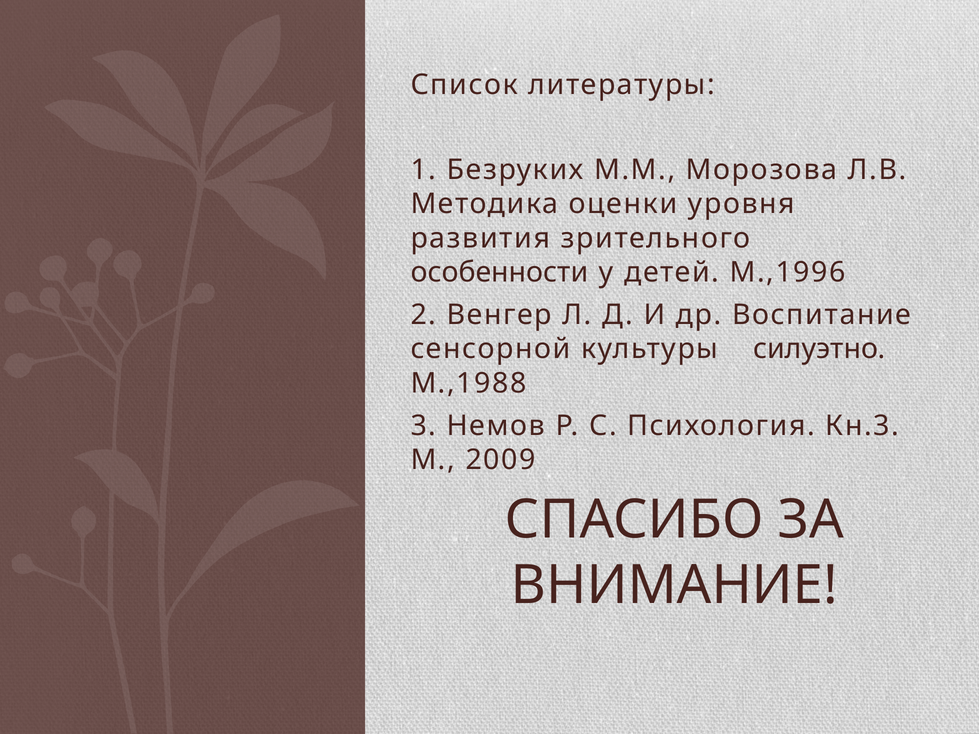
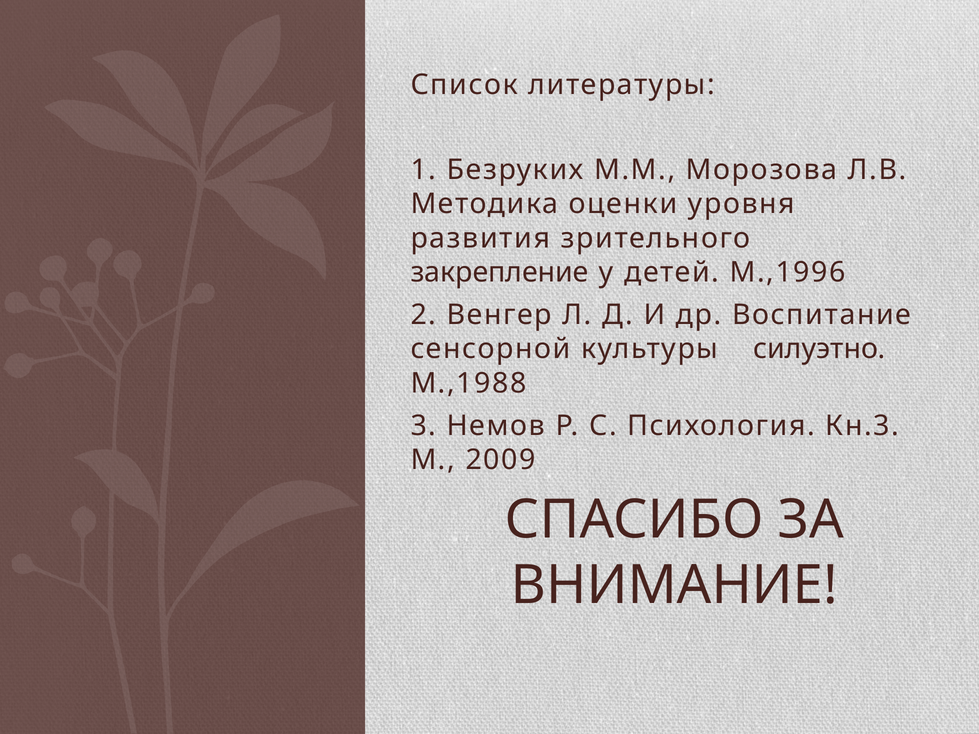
особенности: особенности -> закрепление (500, 272)
